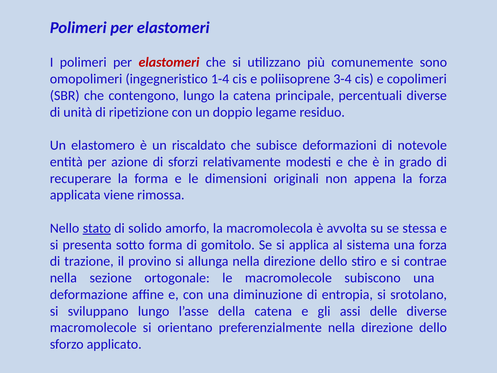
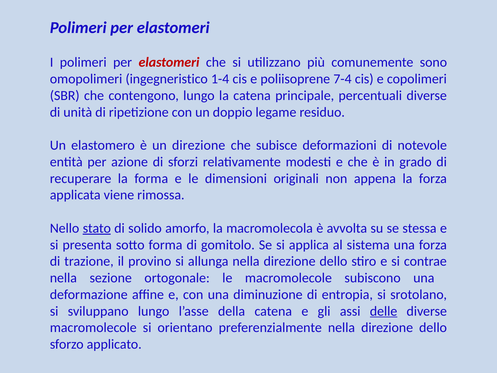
3-4: 3-4 -> 7-4 (343, 79)
un riscaldato: riscaldato -> direzione (199, 145)
delle underline: none -> present (384, 311)
